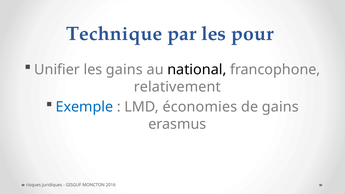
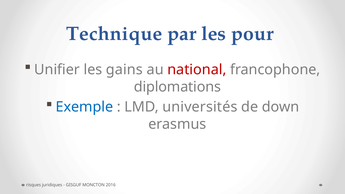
national colour: black -> red (197, 70)
relativement: relativement -> diplomations (177, 87)
économies: économies -> universités (200, 107)
de gains: gains -> down (281, 107)
